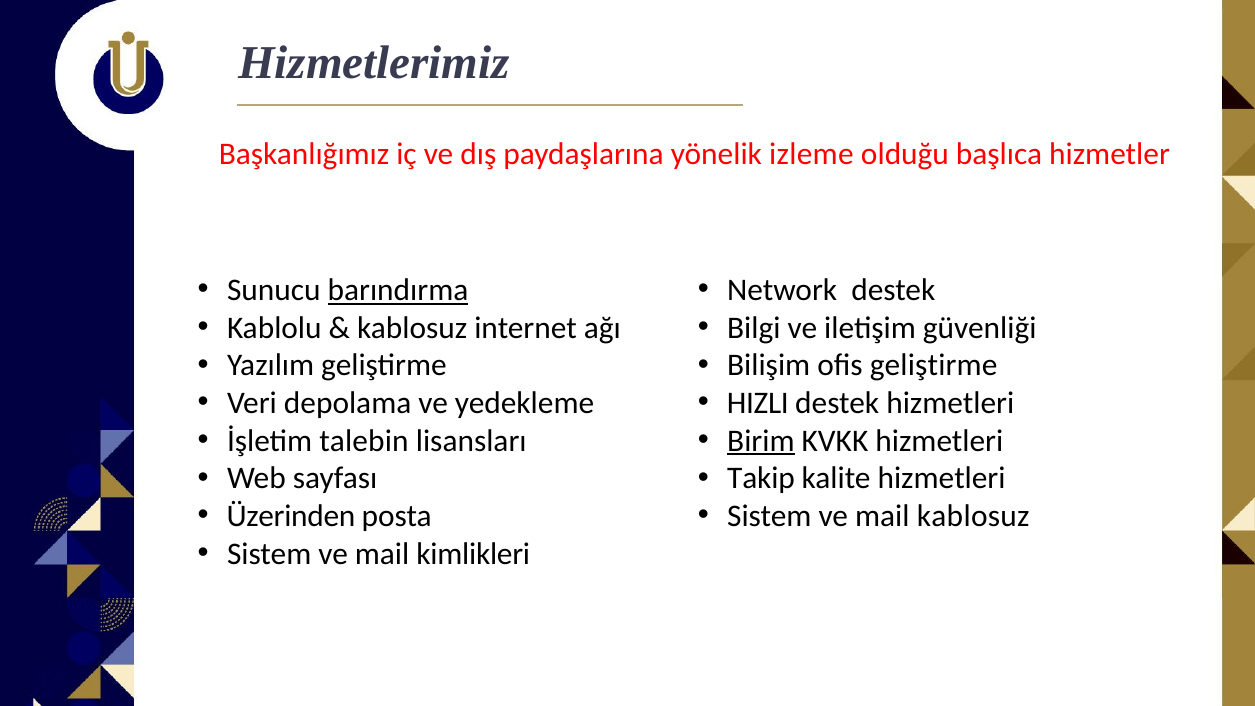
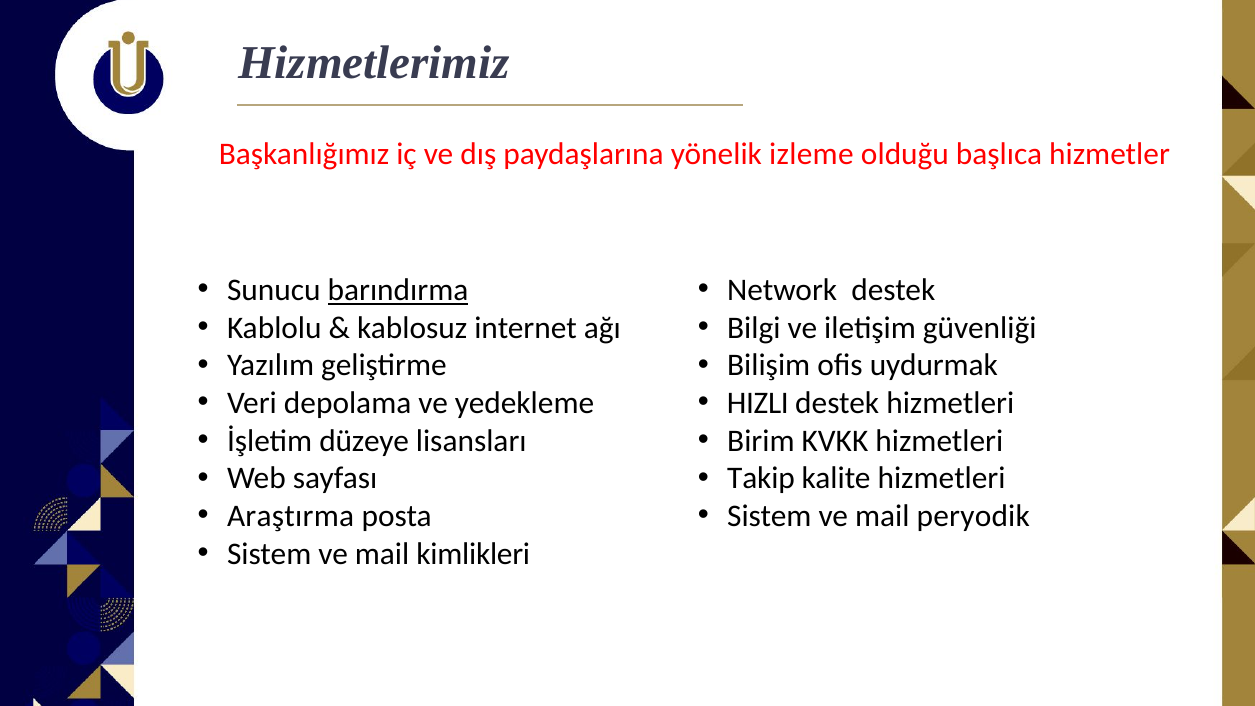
ofis geliştirme: geliştirme -> uydurmak (934, 365)
talebin: talebin -> düzeye (364, 441)
Birim underline: present -> none (761, 441)
Üzerinden: Üzerinden -> Araştırma (291, 516)
mail kablosuz: kablosuz -> peryodik (973, 516)
